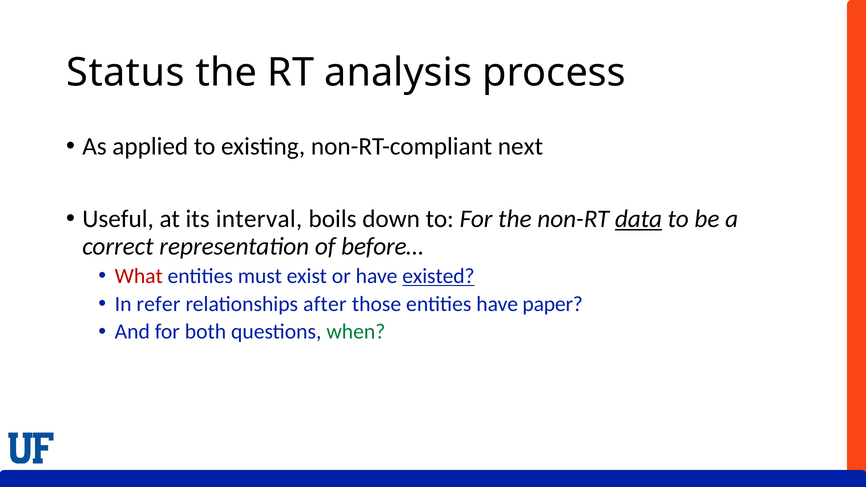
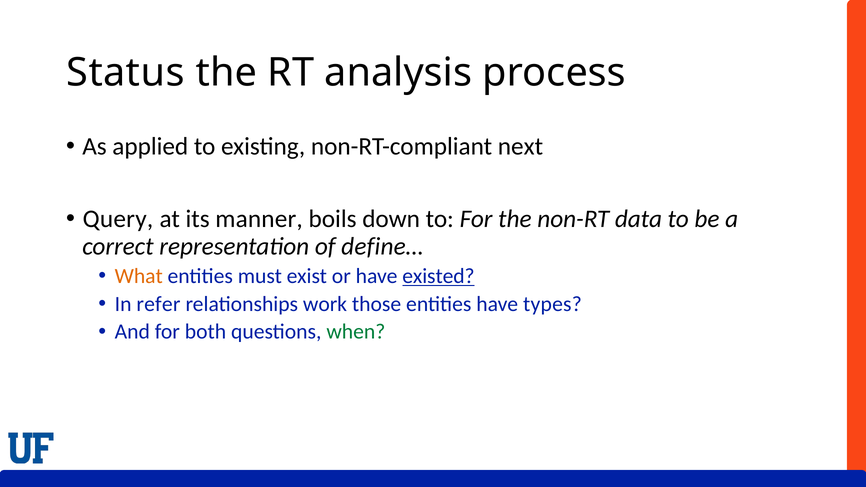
Useful: Useful -> Query (118, 219)
interval: interval -> manner (259, 219)
data underline: present -> none (638, 219)
before…: before… -> define… (382, 246)
What colour: red -> orange (139, 276)
after: after -> work (325, 304)
paper: paper -> types (552, 304)
